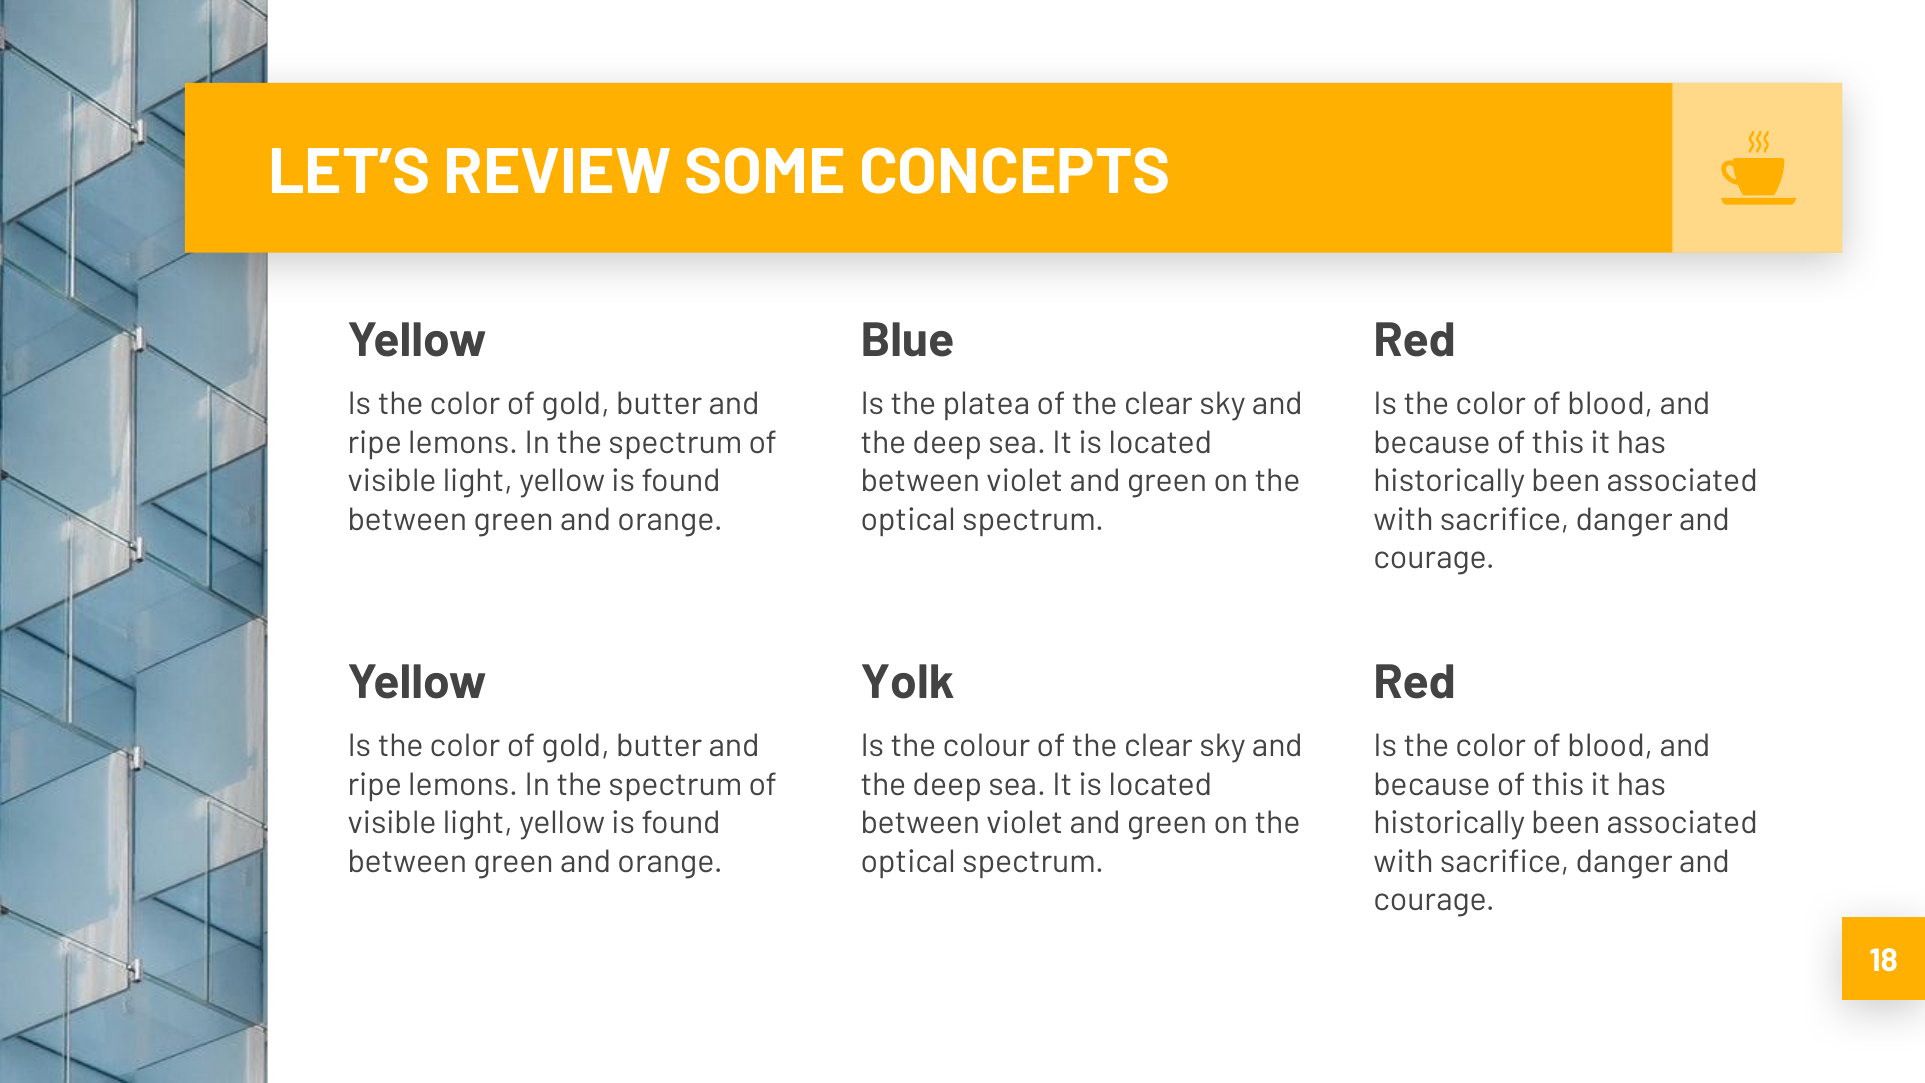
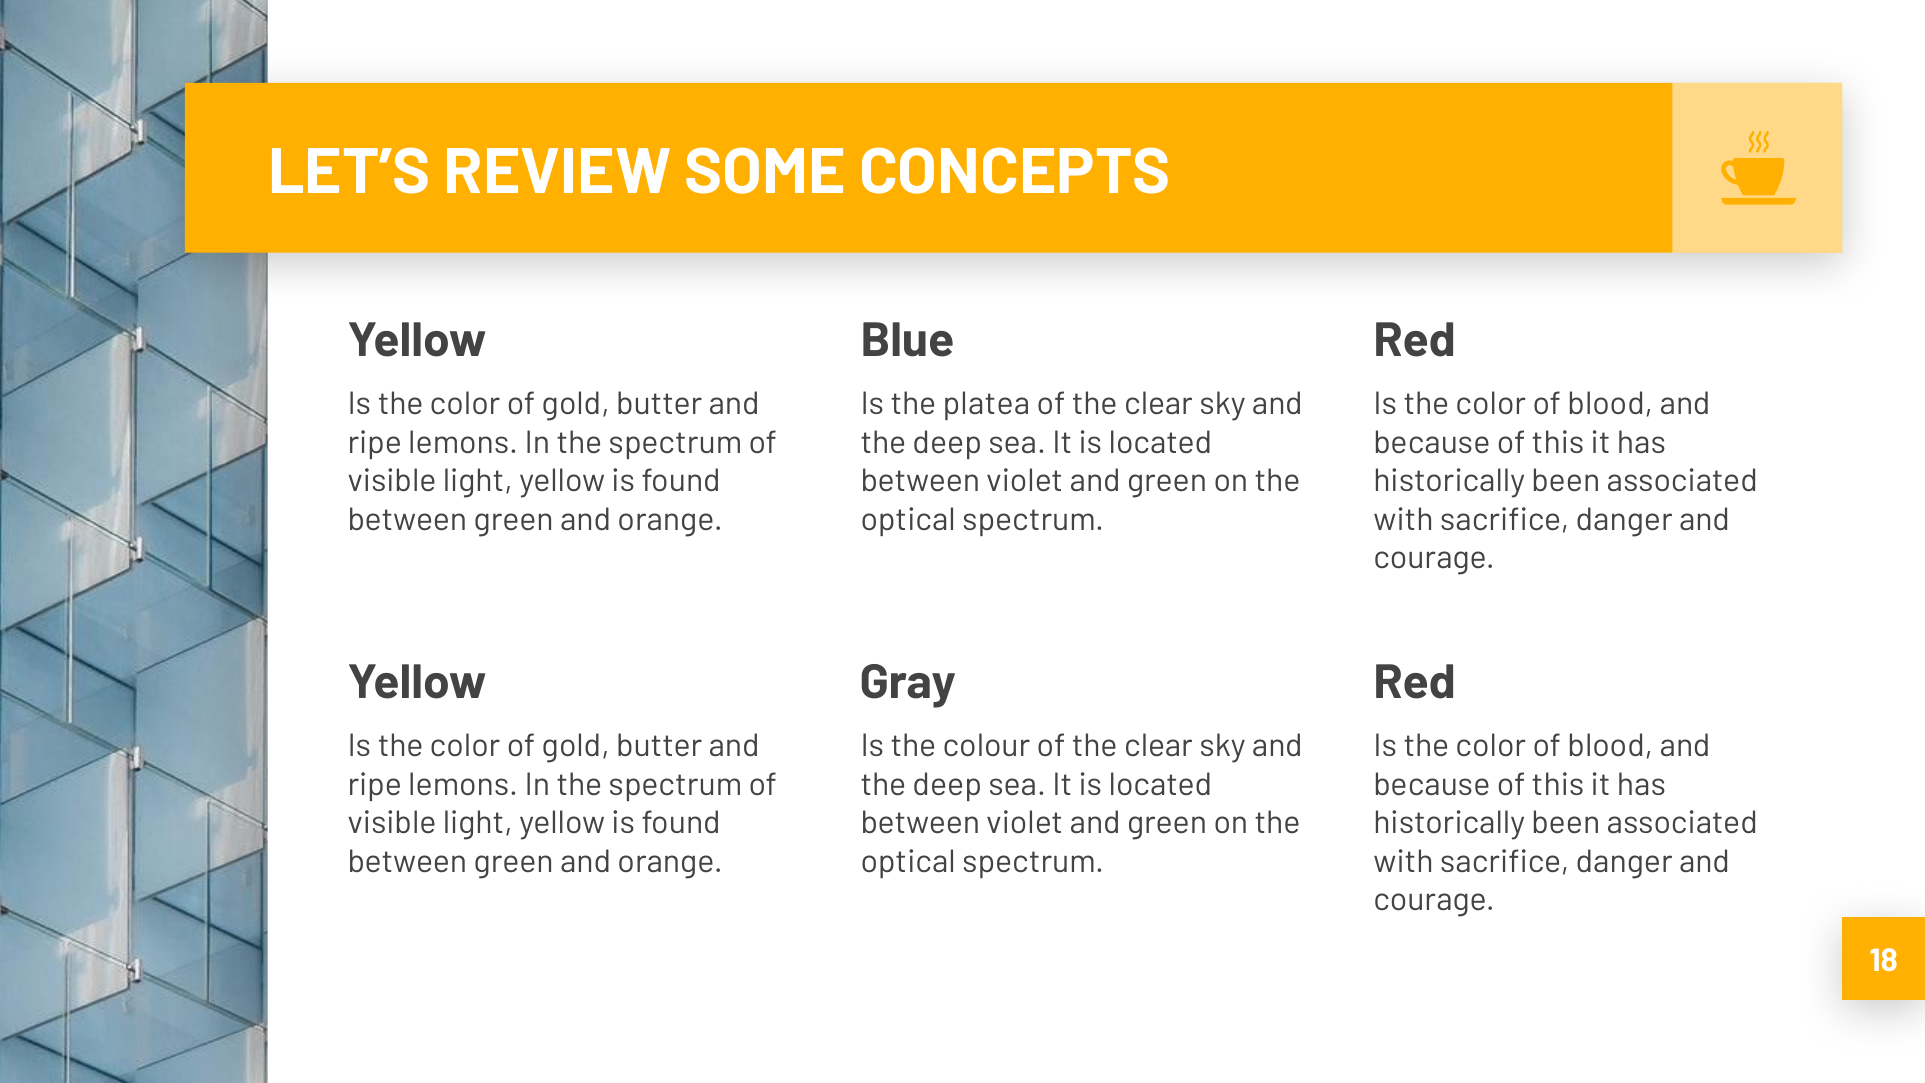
Yolk: Yolk -> Gray (908, 683)
